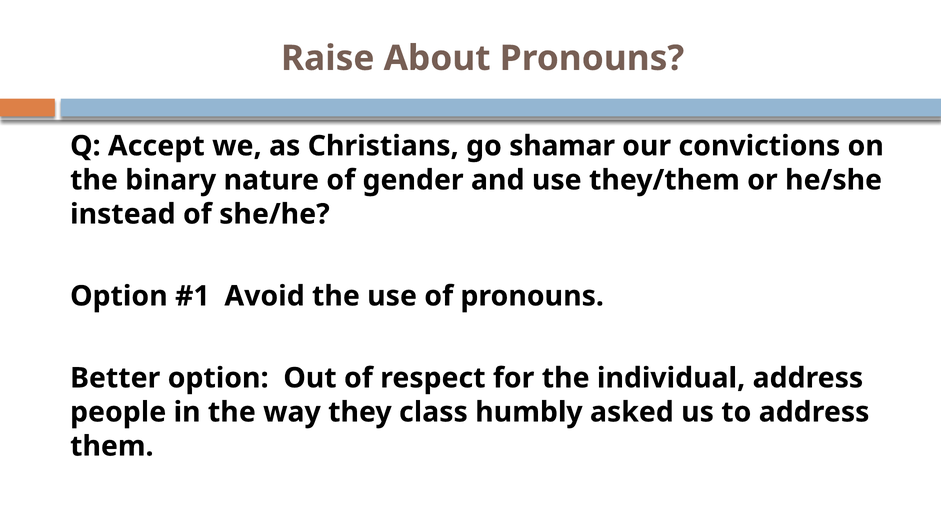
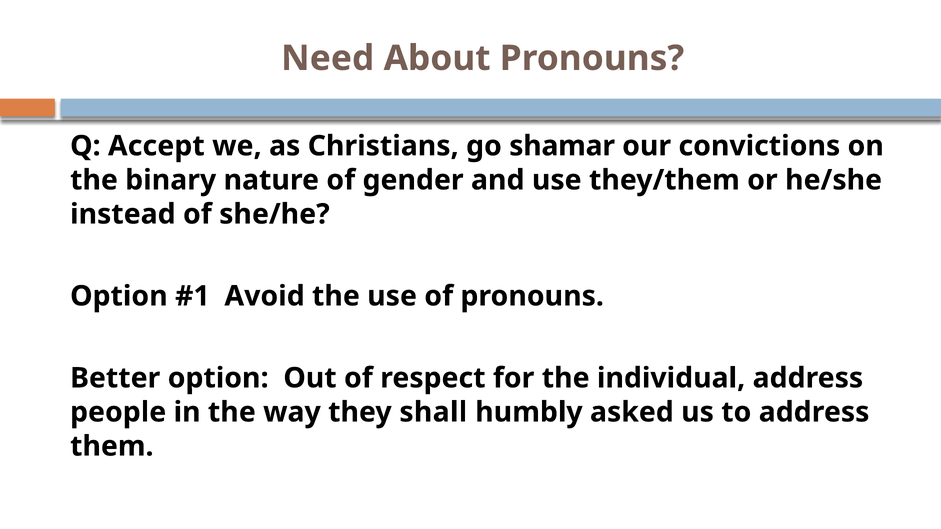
Raise: Raise -> Need (328, 58)
class: class -> shall (433, 412)
